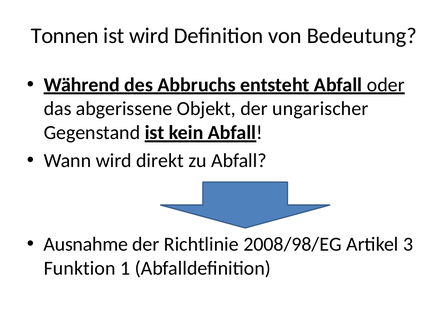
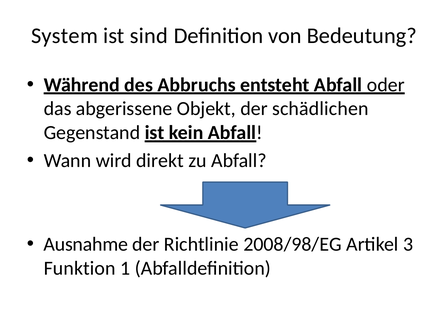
Tonnen: Tonnen -> System (65, 36)
ist wird: wird -> sind (149, 36)
ungarischer: ungarischer -> schädlichen (320, 109)
